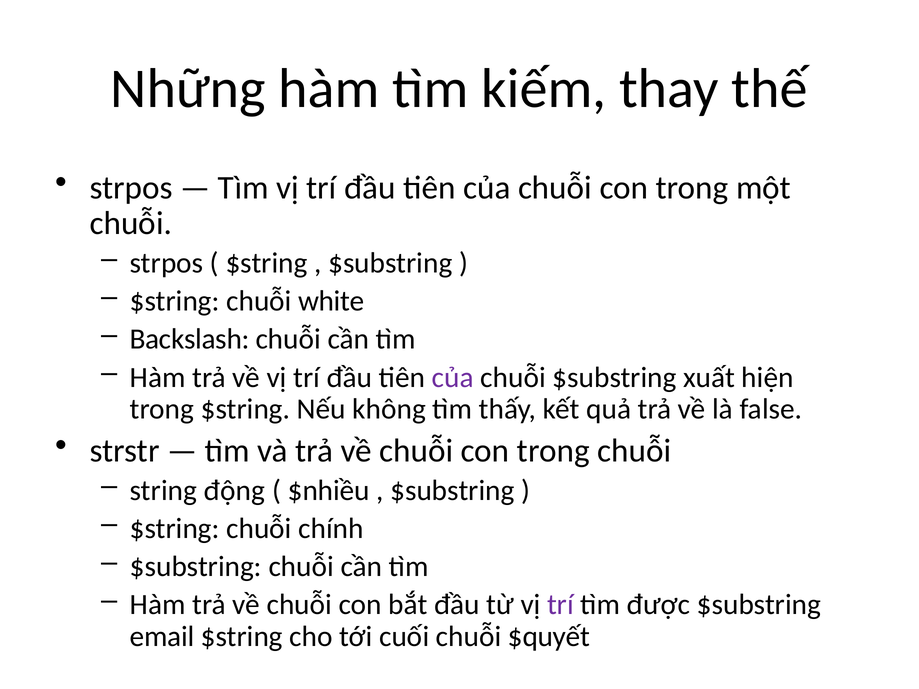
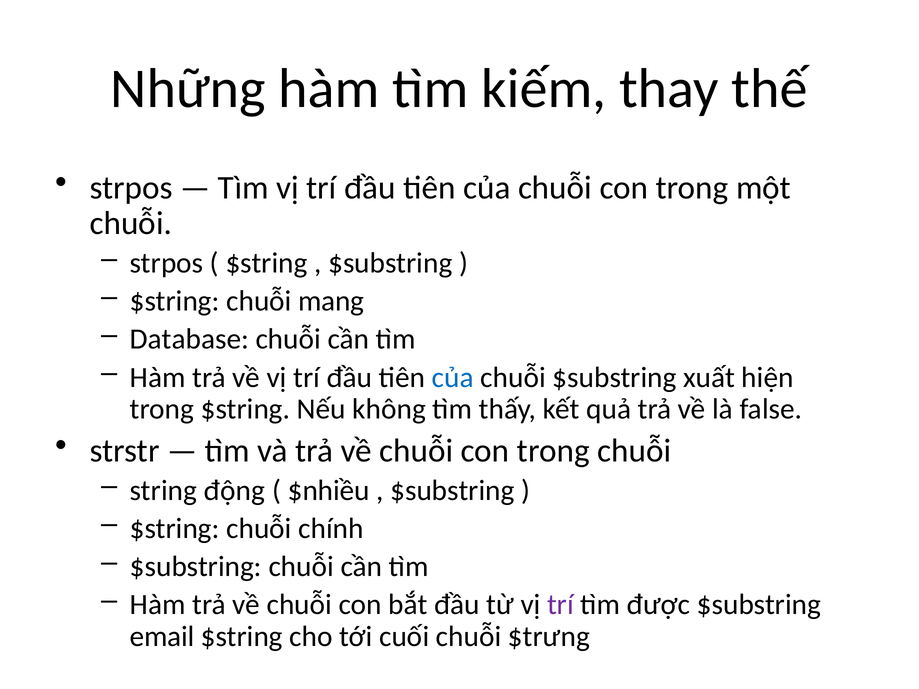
white: white -> mang (331, 301)
Backslash: Backslash -> Database (189, 339)
của colour: purple -> blue (453, 378)
$quyết: $quyết -> $trưng (549, 637)
